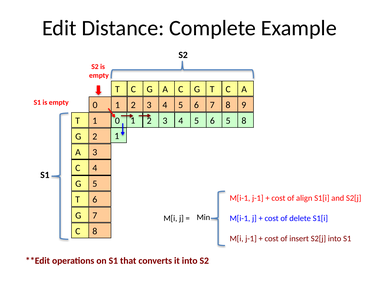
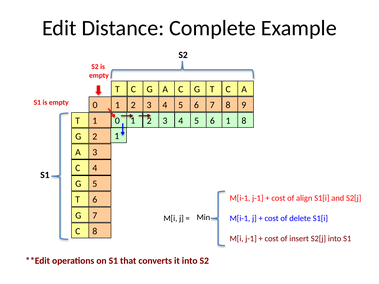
6 5: 5 -> 1 (228, 121)
